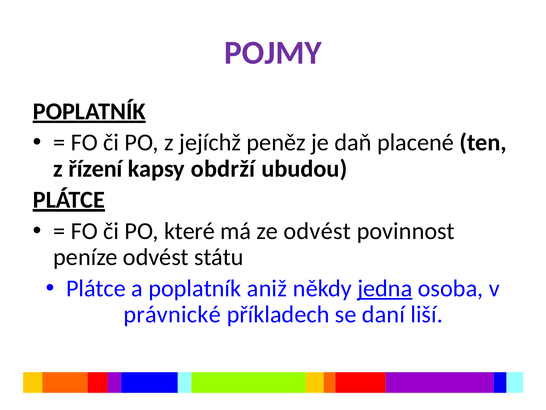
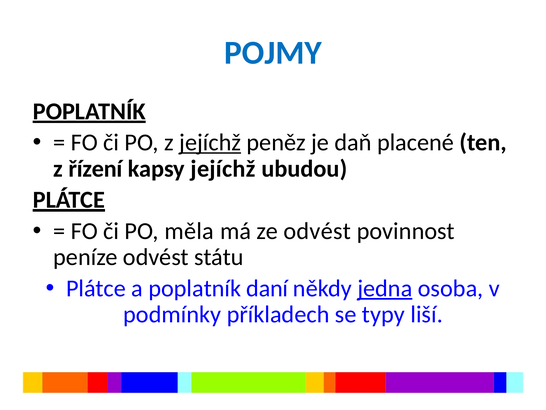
POJMY colour: purple -> blue (273, 53)
jejíchž underline: none -> present (210, 142)
kapsy obdrží: obdrží -> jejíchž (223, 169)
které: které -> měla (189, 231)
aniž: aniž -> daní (267, 288)
právnické: právnické -> podmínky (172, 314)
daní: daní -> typy (383, 314)
